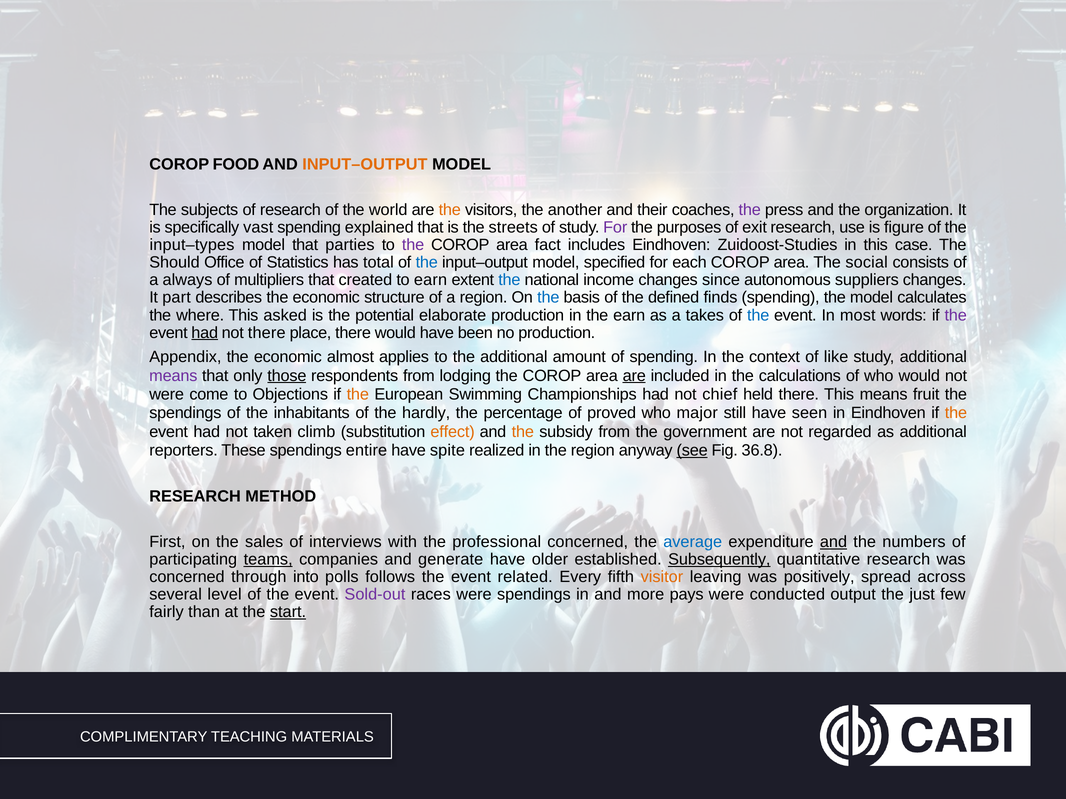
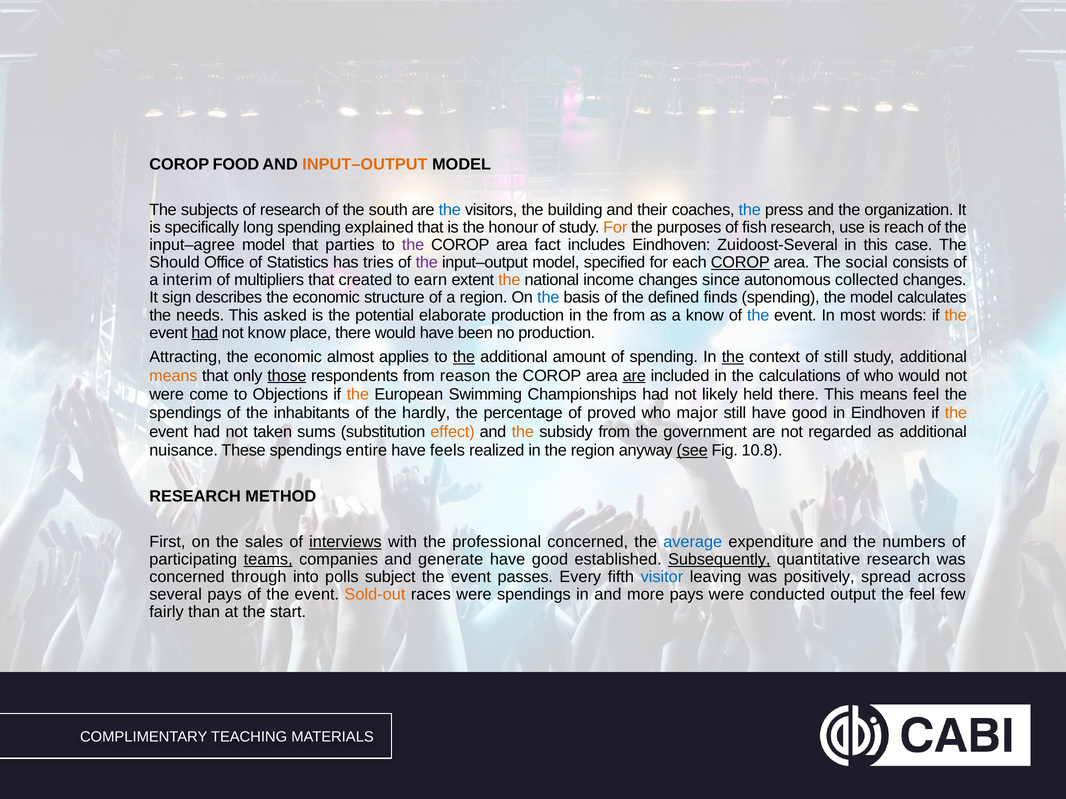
world: world -> south (388, 210)
the colour: orange -> blue (450, 210)
another: another -> building (575, 210)
the colour: purple -> blue (750, 210)
vast: vast -> long (258, 227)
streets: streets -> honour (513, 227)
For colour: purple -> orange (615, 227)
exit: exit -> fish (755, 227)
figure: figure -> reach (904, 227)
input–types: input–types -> input–agree (192, 245)
Zuidoost-Studies: Zuidoost-Studies -> Zuidoost-Several (778, 245)
total: total -> tries (378, 263)
the colour: blue -> purple (427, 263)
COROP underline: none -> present (740, 263)
always: always -> interim (187, 280)
the colour: blue -> orange (509, 280)
suppliers: suppliers -> collected (867, 280)
part: part -> sign (177, 298)
where: where -> needs (200, 315)
the earn: earn -> from (629, 315)
a takes: takes -> know (705, 315)
the colour: purple -> orange (956, 315)
not there: there -> know (267, 333)
Appendix: Appendix -> Attracting (185, 357)
the underline: none -> present (464, 357)
the underline: none -> present (733, 357)
of like: like -> still (836, 357)
means colour: purple -> orange (173, 376)
lodging: lodging -> reason (465, 376)
chief: chief -> likely (720, 395)
means fruit: fruit -> feel (926, 395)
still have seen: seen -> good (810, 413)
climb: climb -> sums (316, 432)
reporters: reporters -> nuisance (184, 451)
spite: spite -> feels (447, 451)
36.8: 36.8 -> 10.8 (762, 451)
interviews underline: none -> present (345, 542)
and underline: present -> none (833, 542)
older: older -> good (550, 560)
follows: follows -> subject (390, 577)
related: related -> passes (525, 577)
visitor colour: orange -> blue (662, 577)
several level: level -> pays (225, 595)
Sold-out colour: purple -> orange (375, 595)
the just: just -> feel (922, 595)
start underline: present -> none (288, 612)
